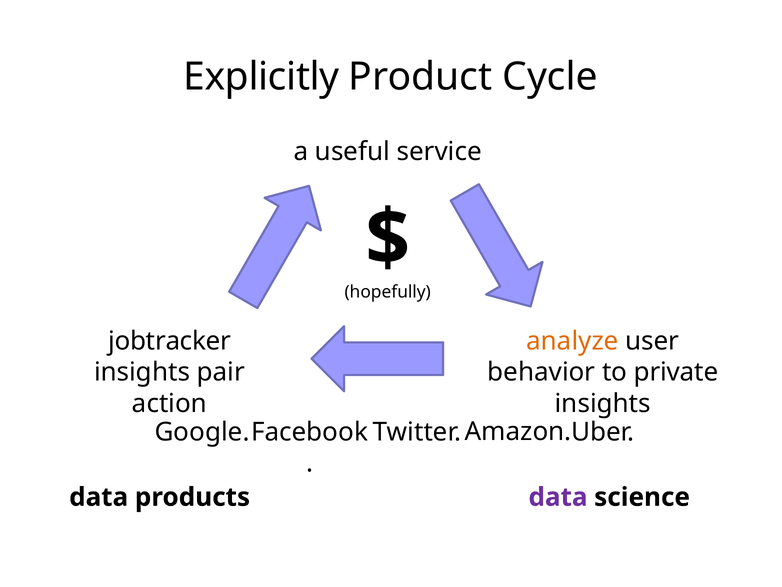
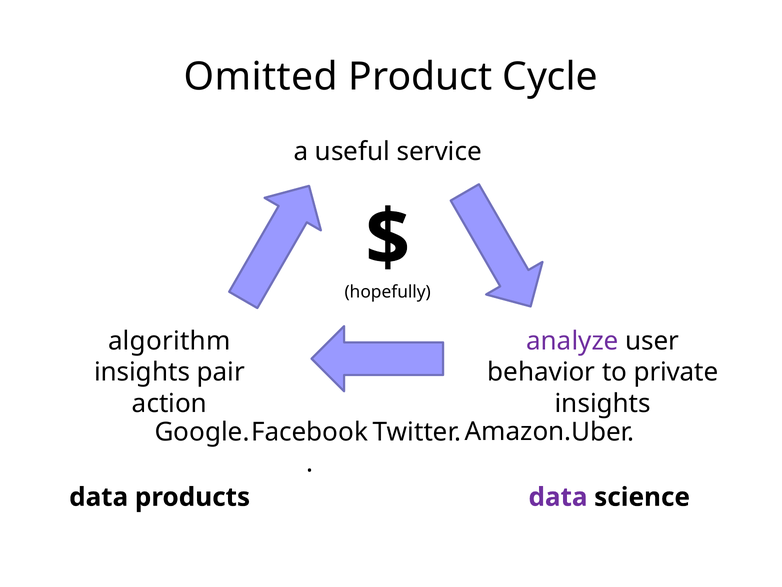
Explicitly: Explicitly -> Omitted (261, 77)
jobtracker: jobtracker -> algorithm (169, 341)
analyze colour: orange -> purple (572, 341)
